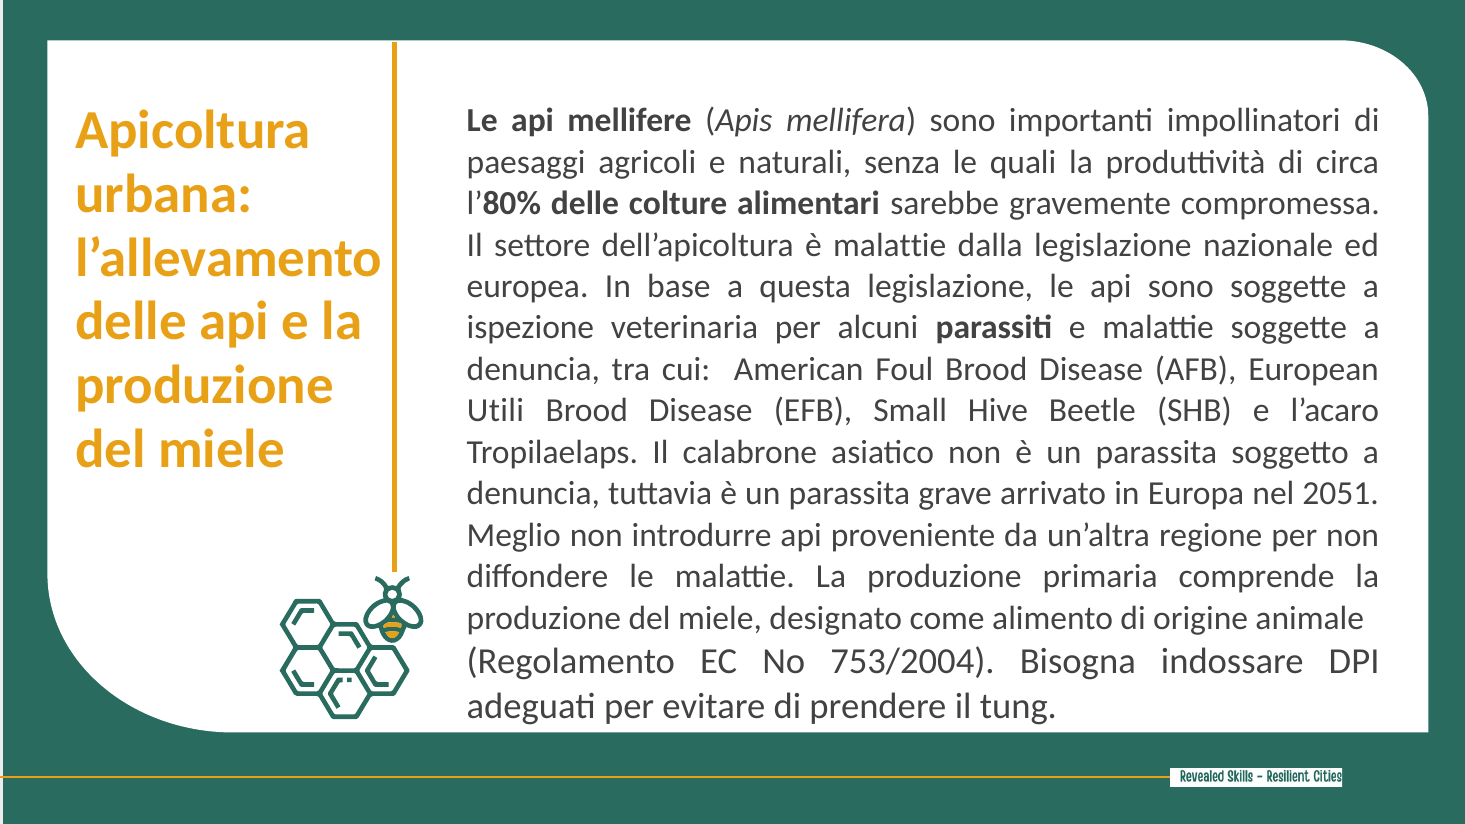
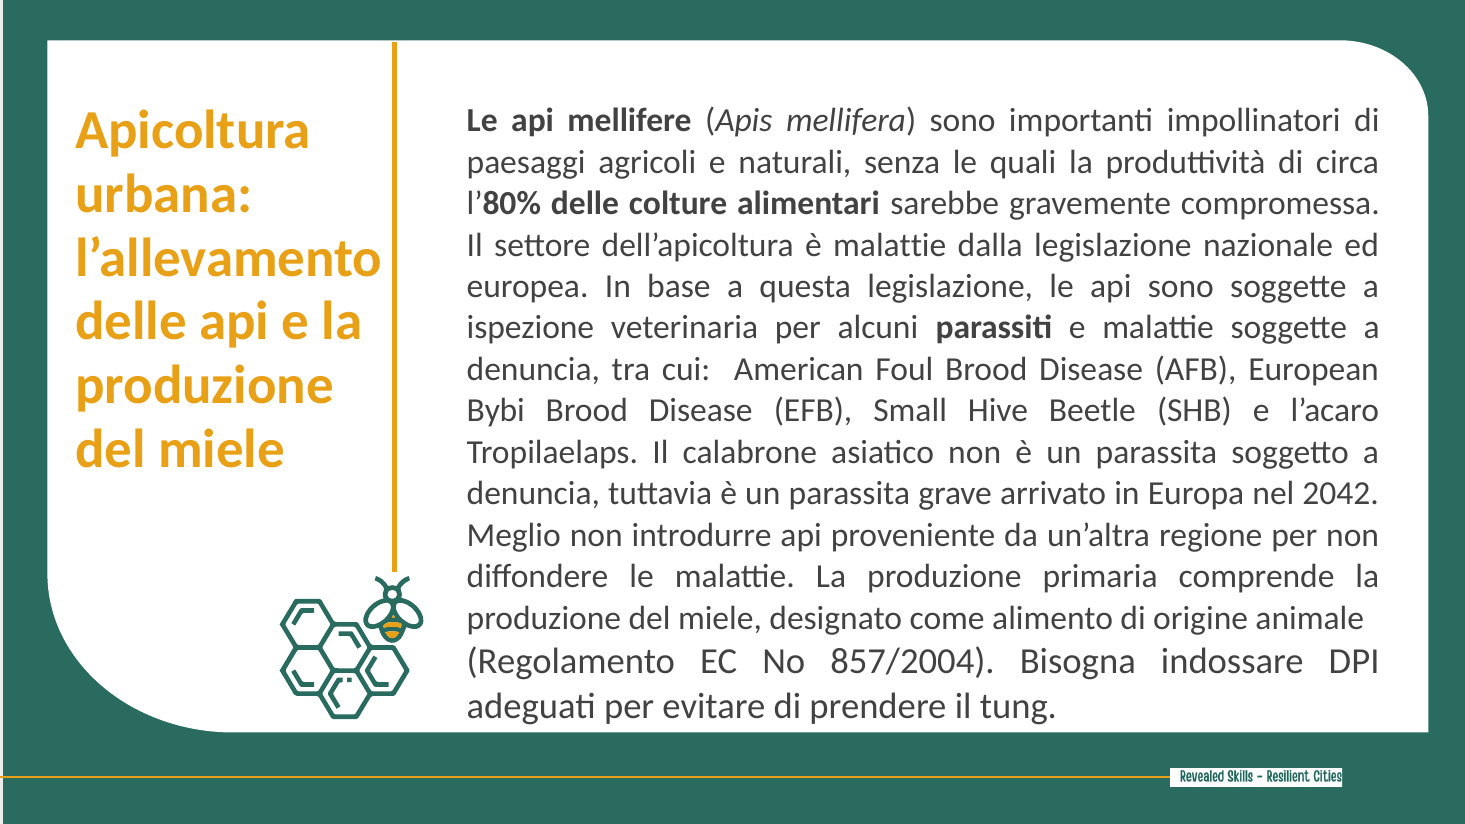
Utili: Utili -> Bybi (496, 411)
2051: 2051 -> 2042 (1341, 494)
753/2004: 753/2004 -> 857/2004 (913, 662)
